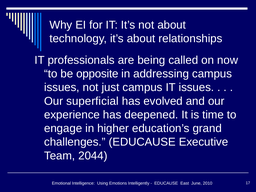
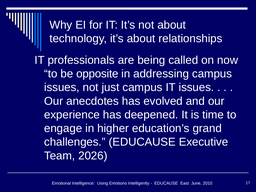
superficial: superficial -> anecdotes (93, 101)
2044: 2044 -> 2026 (93, 156)
